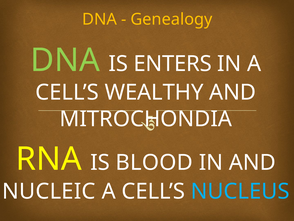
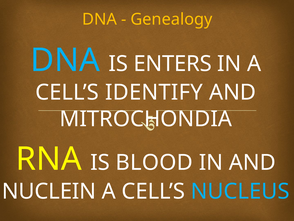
DNA colour: light green -> light blue (65, 60)
WEALTHY: WEALTHY -> IDENTIFY (154, 92)
NUCLEIC: NUCLEIC -> NUCLEIN (49, 191)
